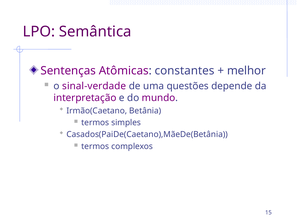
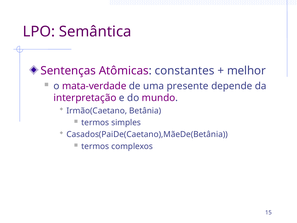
sinal-verdade: sinal-verdade -> mata-verdade (94, 86)
questões: questões -> presente (188, 86)
